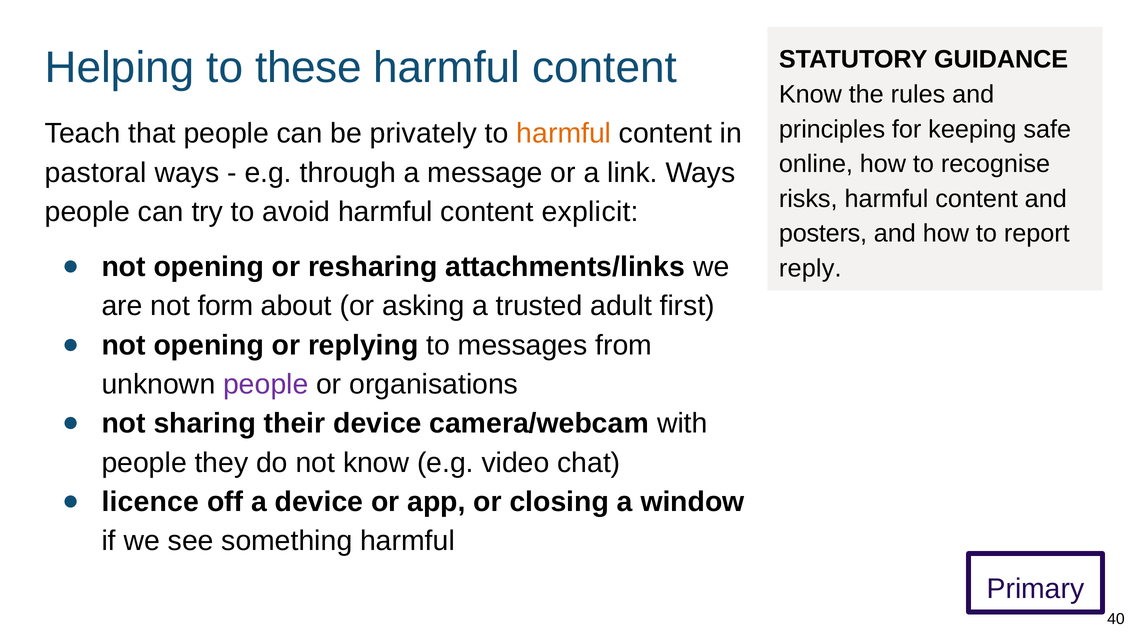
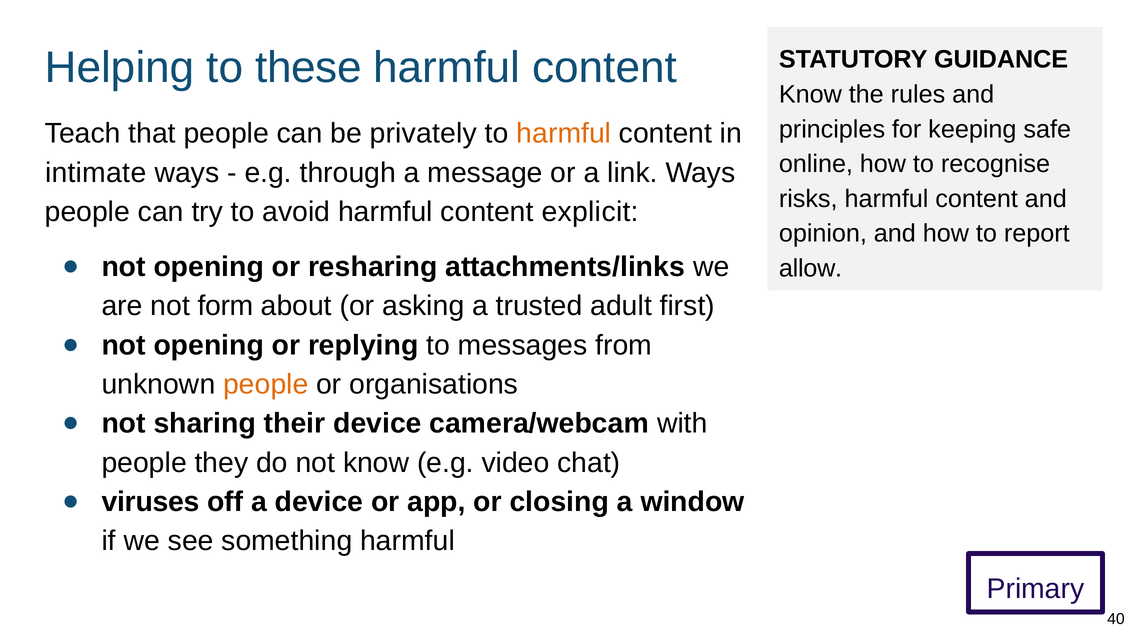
pastoral: pastoral -> intimate (96, 173)
posters: posters -> opinion (823, 234)
reply: reply -> allow (810, 268)
people colour: purple -> orange (266, 384)
licence: licence -> viruses (151, 502)
